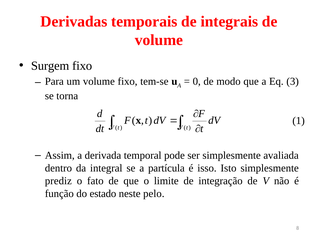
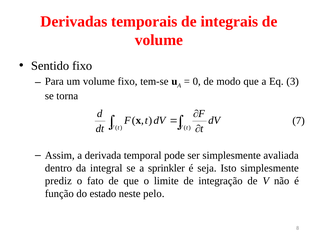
Surgem: Surgem -> Sentido (50, 66)
1: 1 -> 7 (299, 120)
partícula: partícula -> sprinkler (166, 168)
isso: isso -> seja (207, 168)
